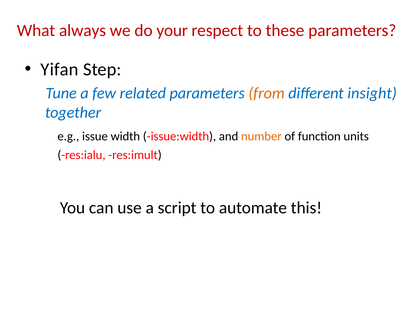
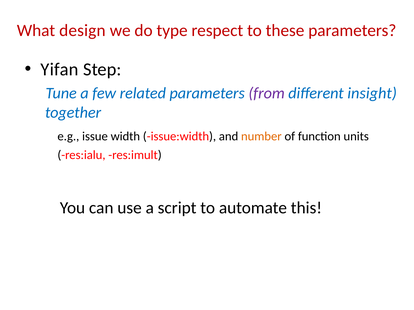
always: always -> design (82, 31)
your: your -> type (172, 31)
from colour: orange -> purple (267, 93)
